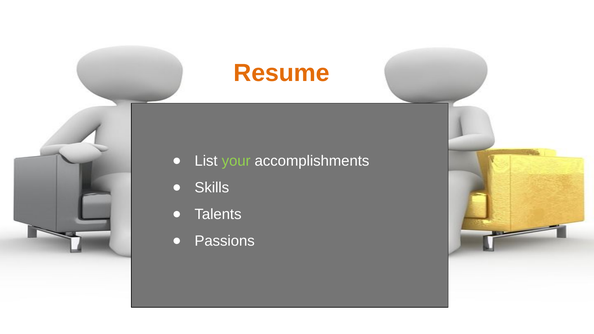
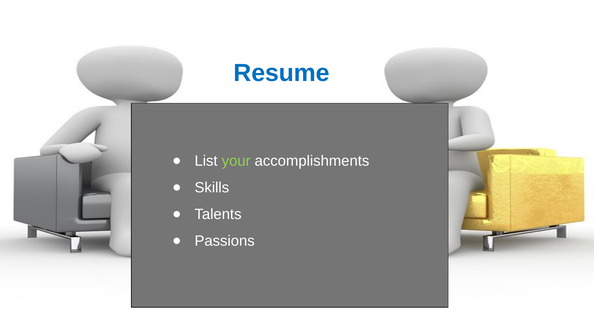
Resume colour: orange -> blue (282, 73)
